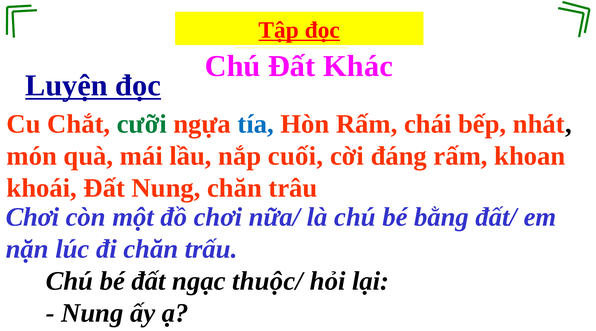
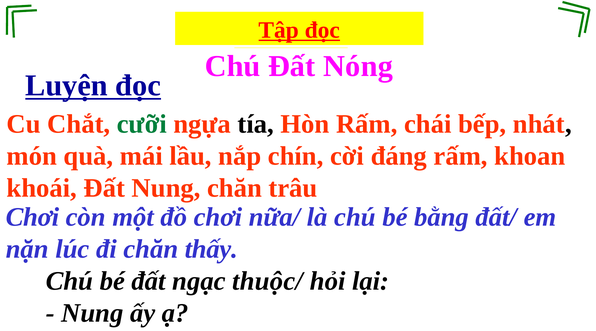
Khác: Khác -> Nóng (358, 66)
tía colour: blue -> black (256, 124)
cuối: cuối -> chín (296, 156)
trấu: trấu -> thấy (211, 249)
